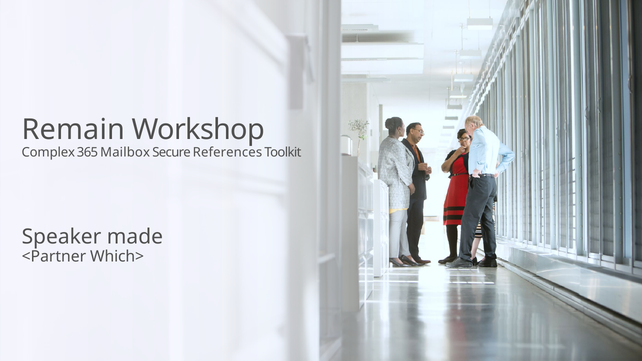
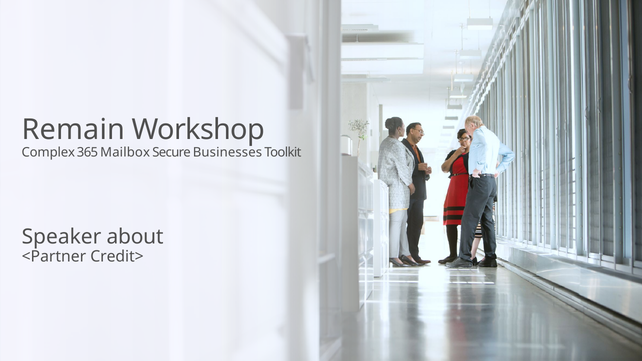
References: References -> Businesses (227, 153)
made: made -> about (135, 237)
Which>: Which> -> Credit> (117, 257)
